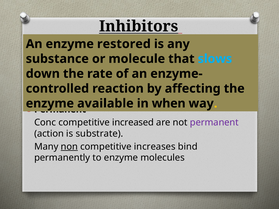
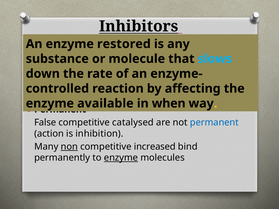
Conc: Conc -> False (45, 123)
increased: increased -> catalysed (133, 123)
permanent colour: purple -> blue (214, 123)
is substrate: substrate -> inhibition (99, 134)
increases: increases -> increased (155, 147)
enzyme underline: none -> present (121, 158)
